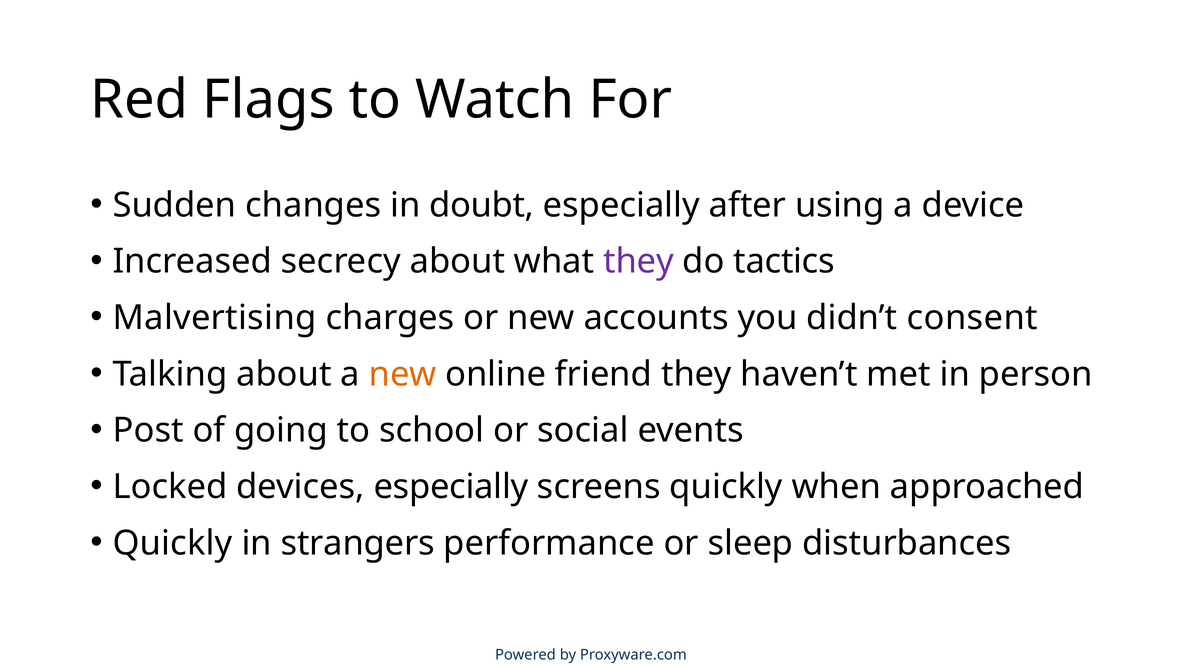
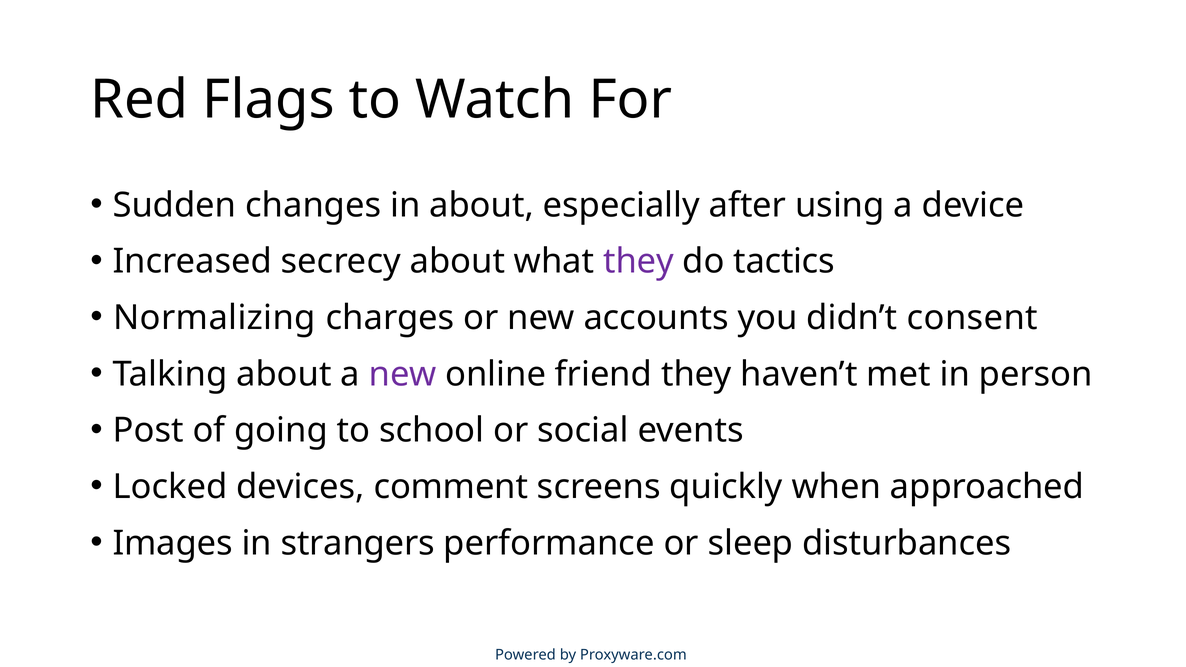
in doubt: doubt -> about (482, 205)
Malvertising: Malvertising -> Normalizing (215, 318)
new colour: orange -> purple (403, 374)
devices especially: especially -> comment (451, 487)
Quickly: Quickly -> Images (173, 543)
